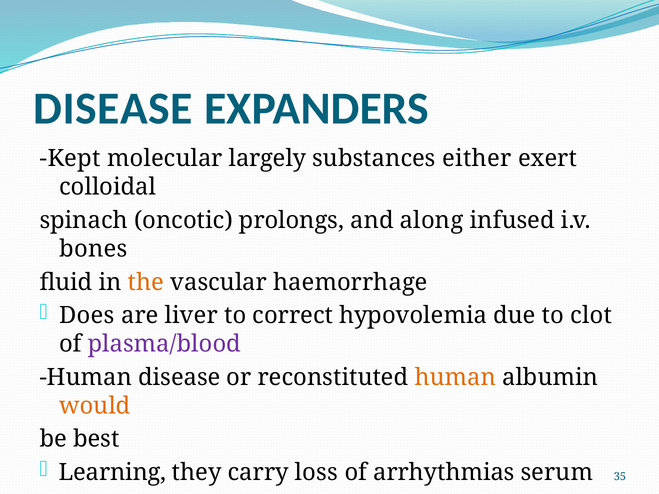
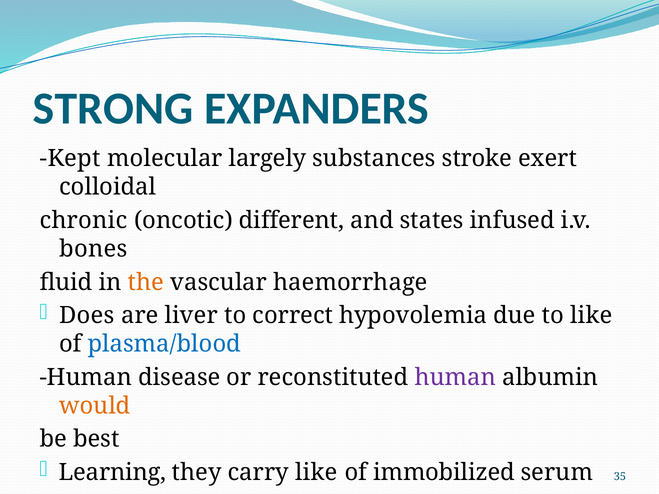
DISEASE: DISEASE -> STRONG (113, 109)
either: either -> stroke (477, 159)
spinach: spinach -> chronic (84, 221)
prolongs: prolongs -> different (292, 221)
along: along -> states (432, 221)
to clot: clot -> like (591, 316)
plasma/blood colour: purple -> blue (164, 344)
human colour: orange -> purple (455, 377)
carry loss: loss -> like (317, 473)
arrhythmias: arrhythmias -> immobilized (444, 473)
